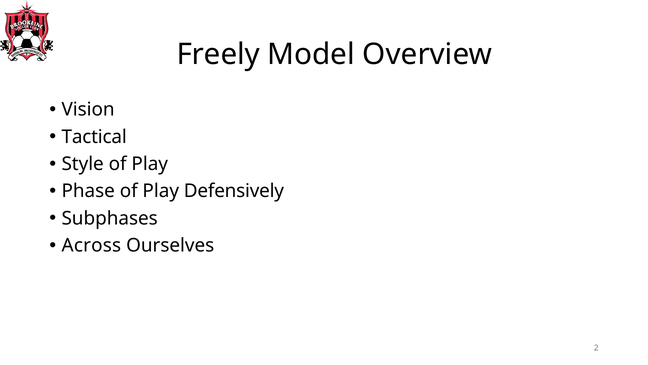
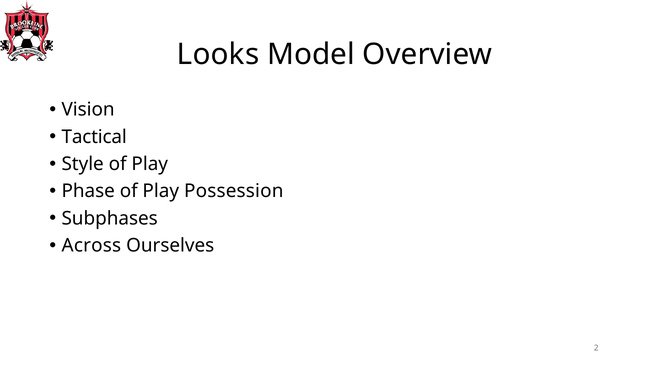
Freely: Freely -> Looks (218, 54)
Defensively: Defensively -> Possession (234, 191)
